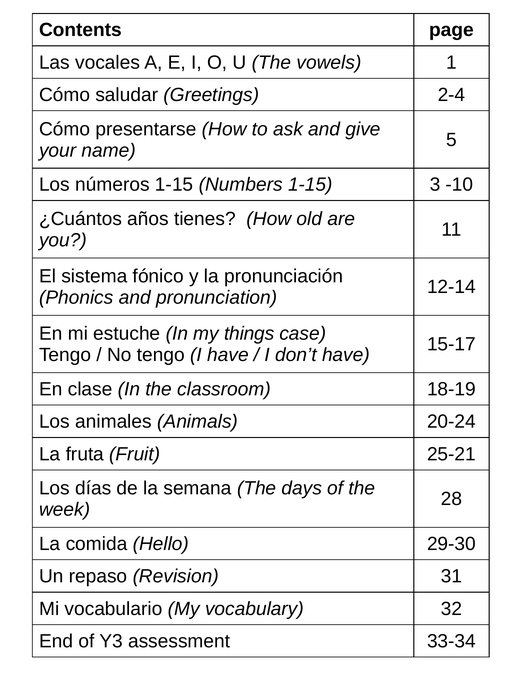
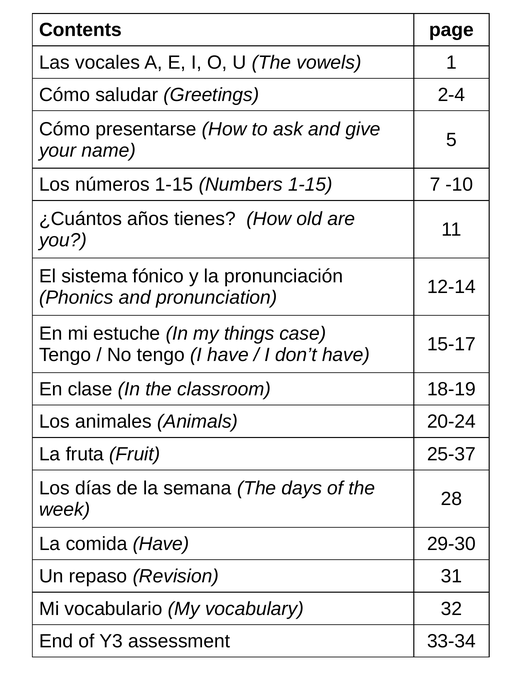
3: 3 -> 7 (435, 185)
25-21: 25-21 -> 25-37 (451, 455)
comida Hello: Hello -> Have (161, 545)
